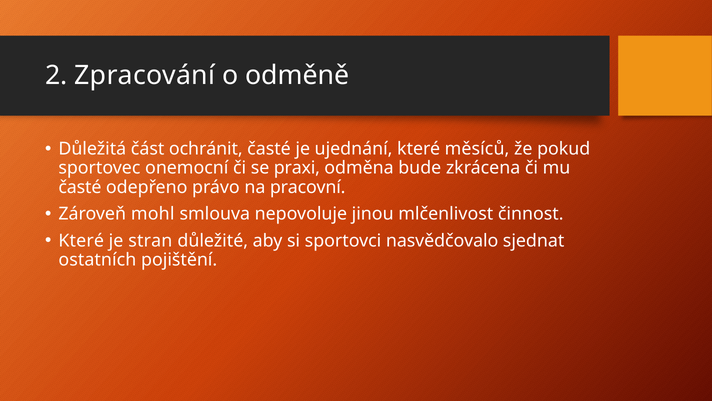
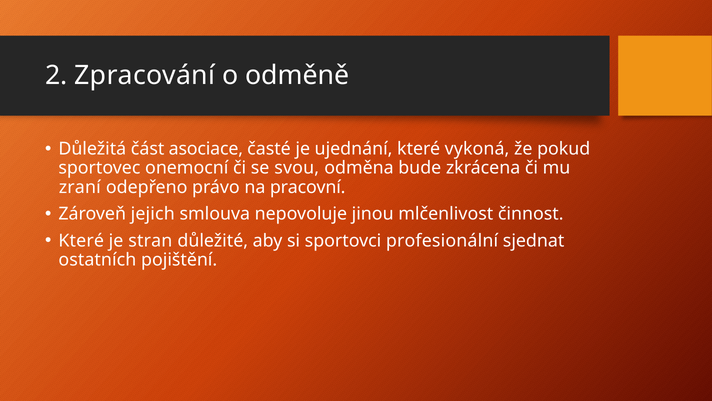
ochránit: ochránit -> asociace (206, 149)
měsíců: měsíců -> vykoná (477, 149)
praxi: praxi -> svou (297, 168)
časté: časté -> zraní (80, 187)
mohl: mohl -> jejich (153, 214)
nasvědčovalo: nasvědčovalo -> profesionální (442, 240)
